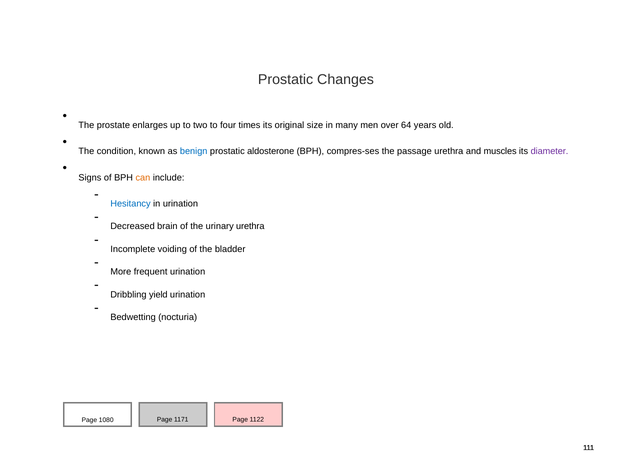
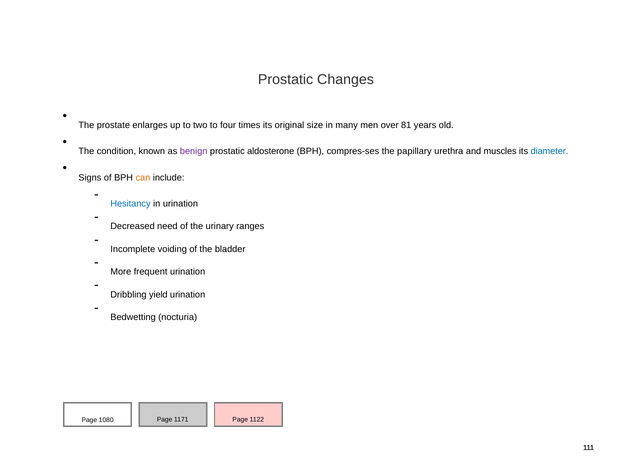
64: 64 -> 81 (406, 125)
benign colour: blue -> purple (194, 151)
passage: passage -> papillary (414, 151)
diameter colour: purple -> blue (550, 151)
brain: brain -> need (167, 226)
urinary urethra: urethra -> ranges (250, 226)
